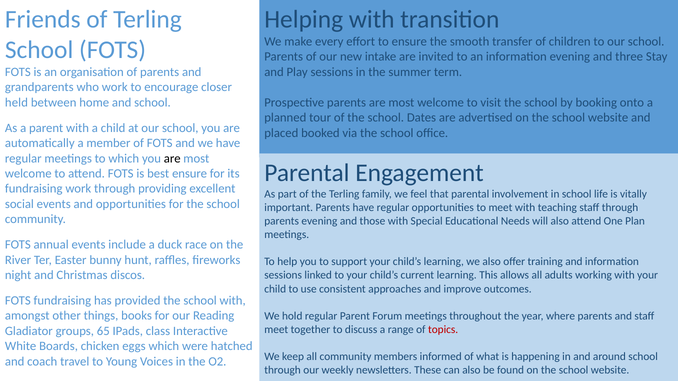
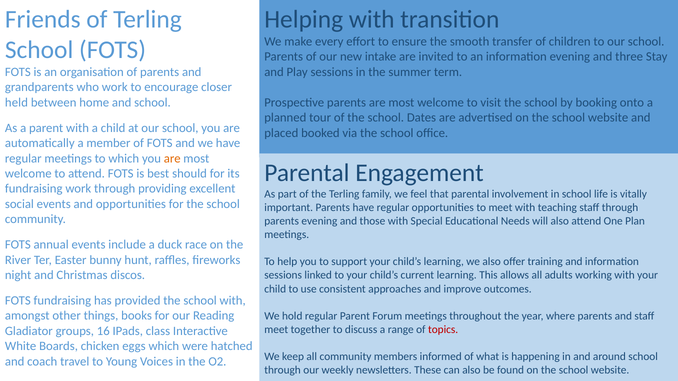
are colour: black -> orange (172, 158)
best ensure: ensure -> should (190, 174)
65: 65 -> 16 (103, 331)
